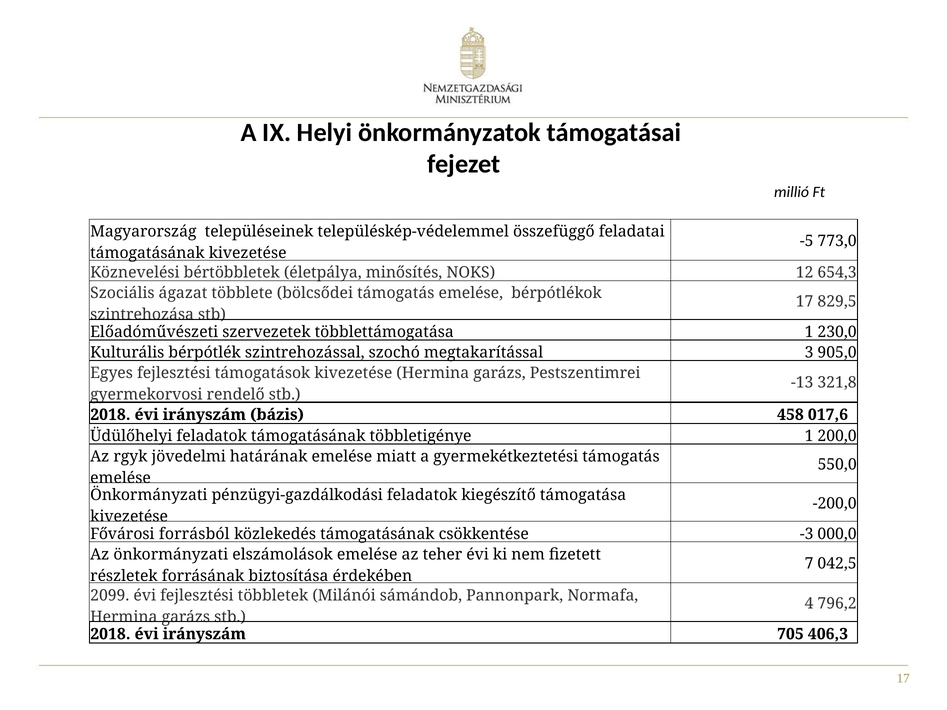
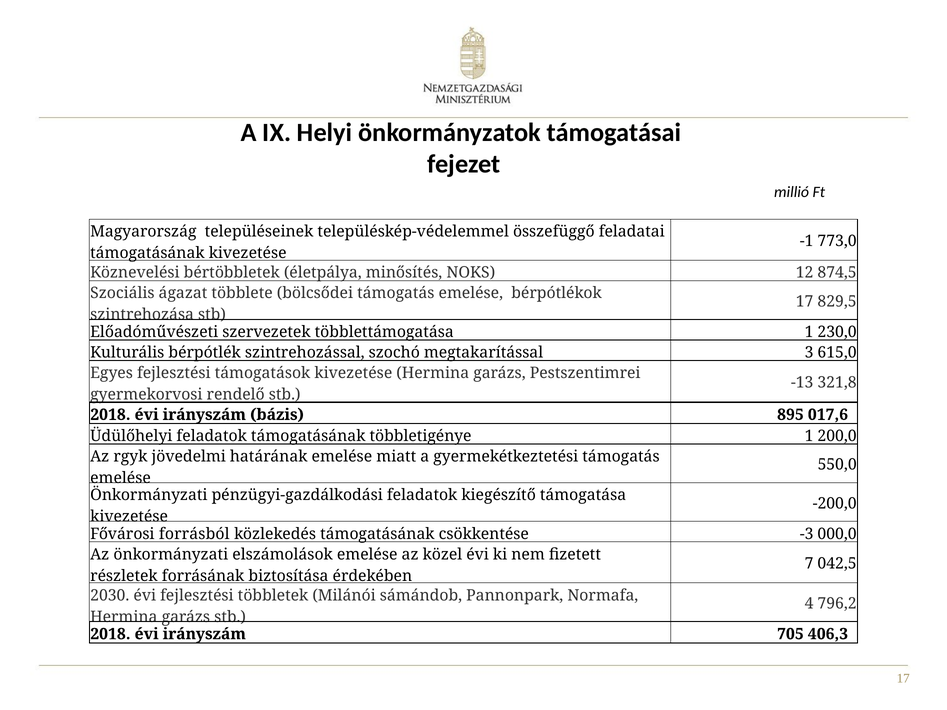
-5: -5 -> -1 (807, 241)
654,3: 654,3 -> 874,5 (837, 273)
905,0: 905,0 -> 615,0 (837, 353)
458: 458 -> 895 (790, 415)
teher: teher -> közel (442, 555)
2099: 2099 -> 2030 (110, 596)
